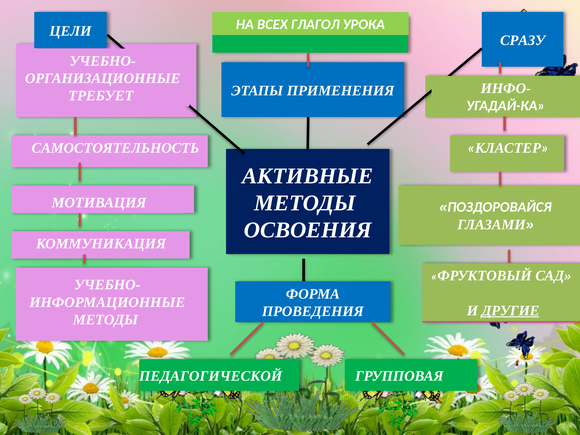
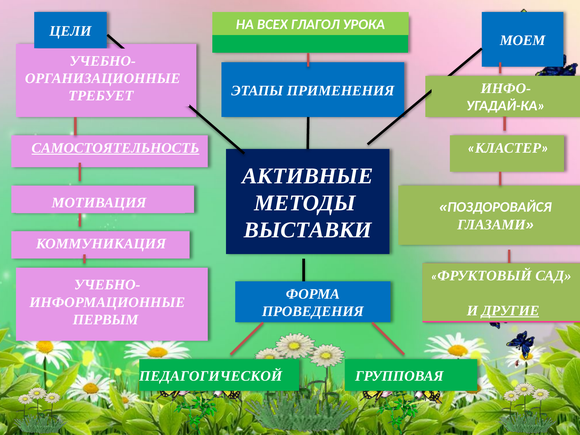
СРАЗУ: СРАЗУ -> МОЕМ (523, 40)
САМОСТОЯТЕЛЬНОСТЬ underline: none -> present (115, 148)
ОСВОЕНИЯ: ОСВОЕНИЯ -> ВЫСТАВКИ (308, 230)
МЕТОДЫ: МЕТОДЫ -> ПЕРВЫМ (106, 320)
